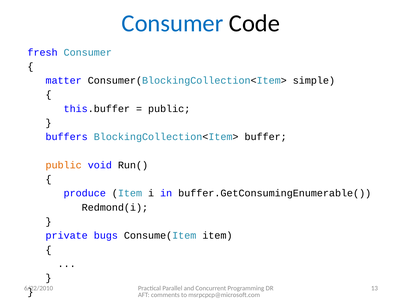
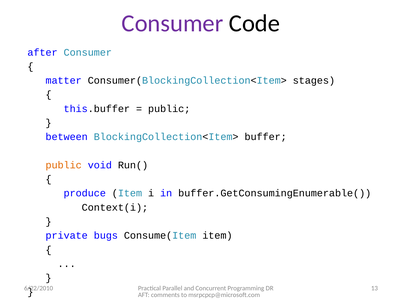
Consumer colour: blue -> purple (173, 23)
fresh: fresh -> after (43, 52)
simple: simple -> stages (314, 80)
buffers: buffers -> between (67, 137)
Redmond(i: Redmond(i -> Context(i (115, 207)
